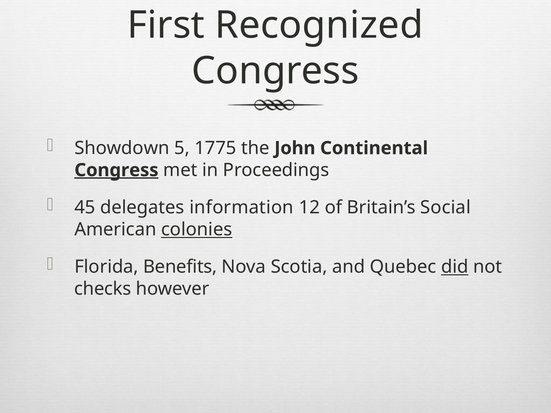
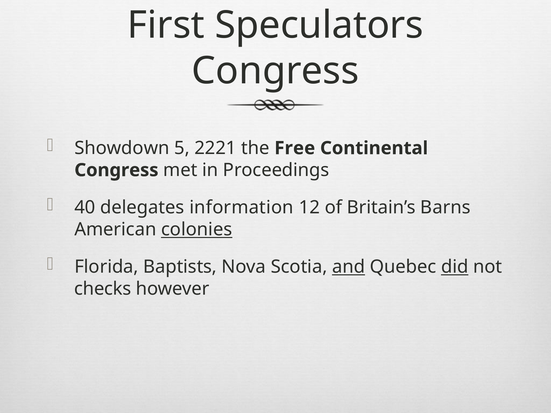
Recognized: Recognized -> Speculators (319, 25)
1775: 1775 -> 2221 (215, 148)
John: John -> Free (295, 148)
Congress underline: present -> none (116, 170)
45: 45 -> 40 (85, 208)
Social: Social -> Barns (446, 208)
Benefits: Benefits -> Baptists (180, 267)
and underline: none -> present (349, 267)
